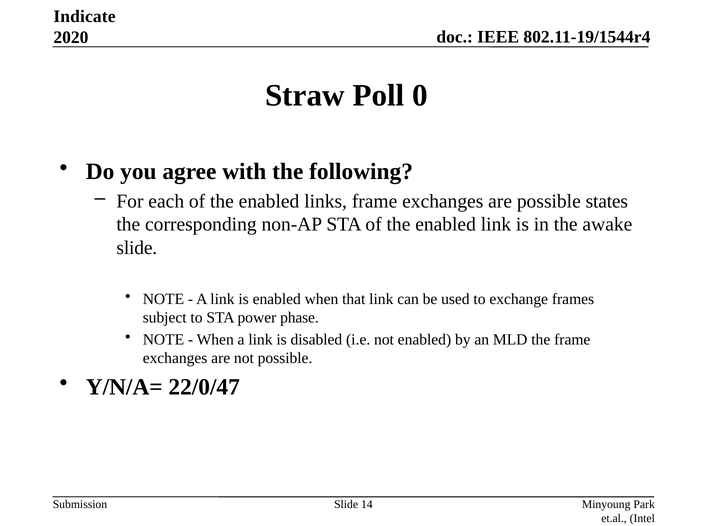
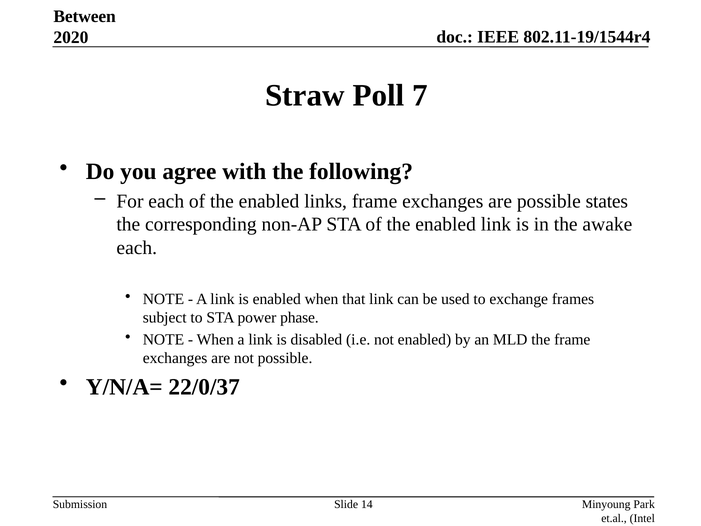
Indicate: Indicate -> Between (85, 16)
0: 0 -> 7 (420, 96)
slide: slide -> each (137, 248)
22/0/47: 22/0/47 -> 22/0/37 (204, 387)
